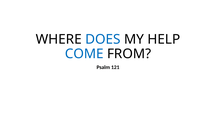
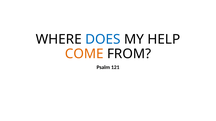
COME colour: blue -> orange (84, 54)
